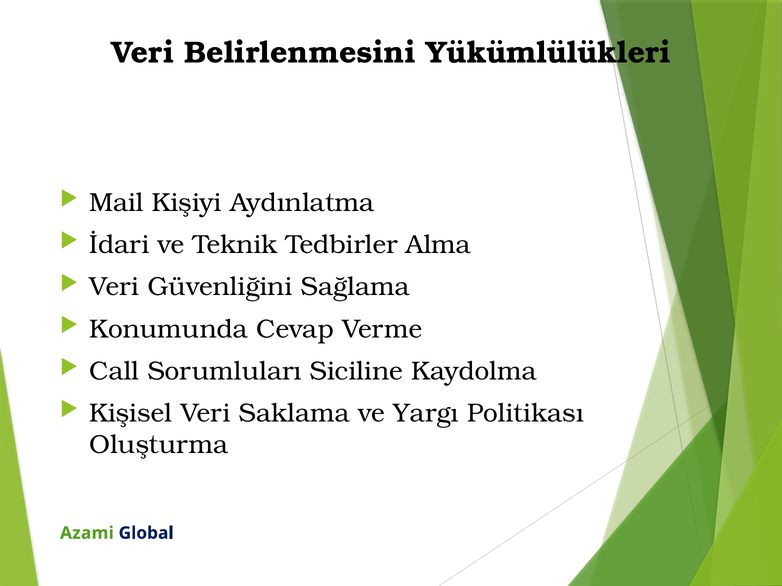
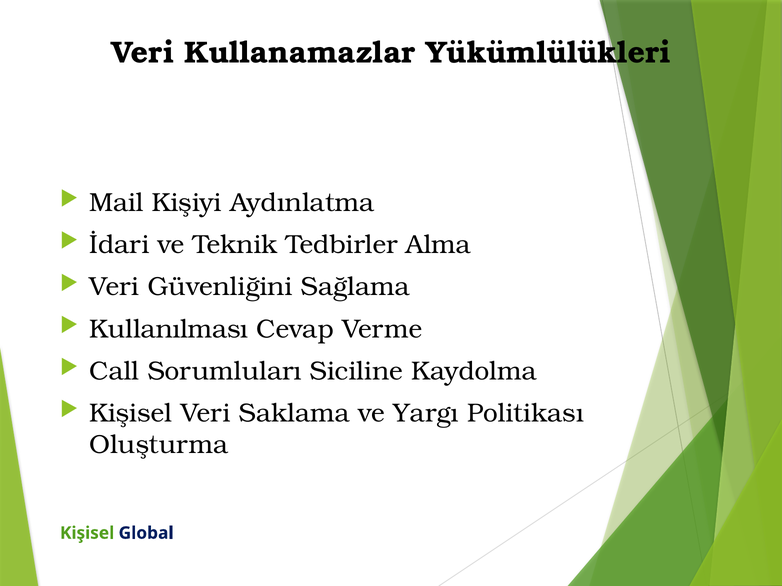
Belirlenmesini: Belirlenmesini -> Kullanamazlar (300, 53)
Konumunda: Konumunda -> Kullanılması (169, 329)
Azami: Azami -> Kişisel (87, 533)
